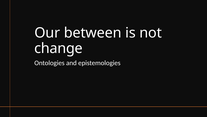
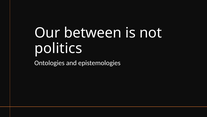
change: change -> politics (58, 48)
